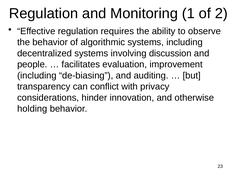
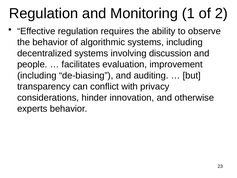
holding: holding -> experts (32, 109)
